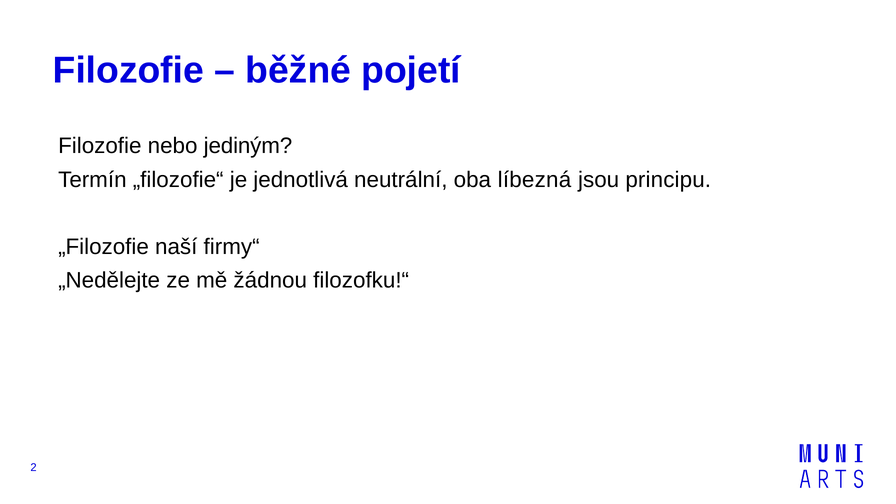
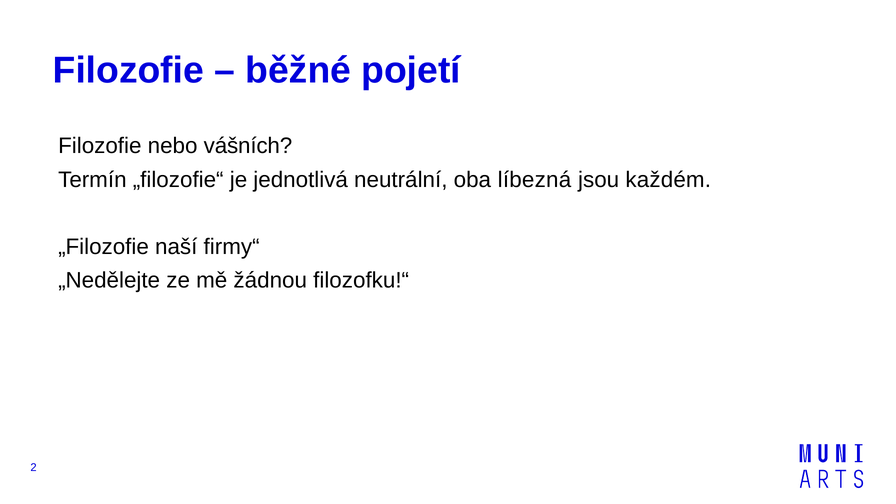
jediným: jediným -> vášních (248, 146)
principu: principu -> každém (668, 180)
